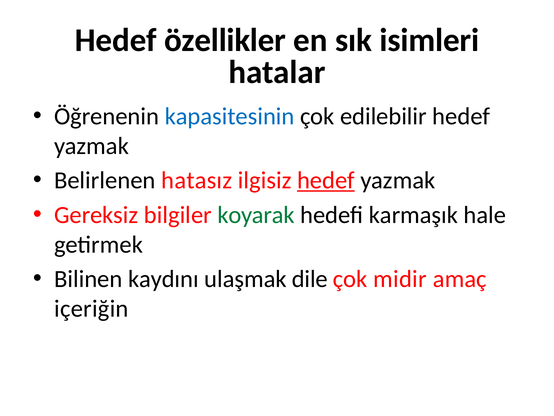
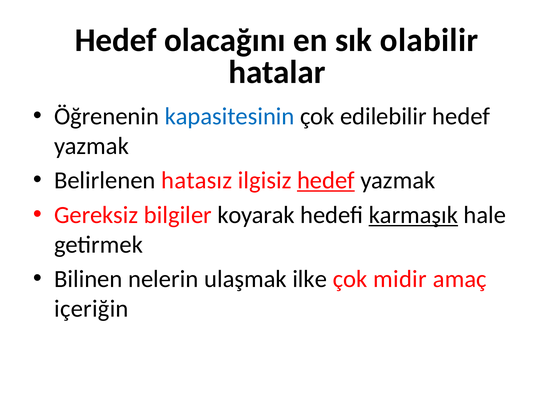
özellikler: özellikler -> olacağını (225, 40)
isimleri: isimleri -> olabilir (429, 40)
koyarak colour: green -> black (256, 215)
karmaşık underline: none -> present (413, 215)
kaydını: kaydını -> nelerin (163, 279)
dile: dile -> ilke (310, 279)
